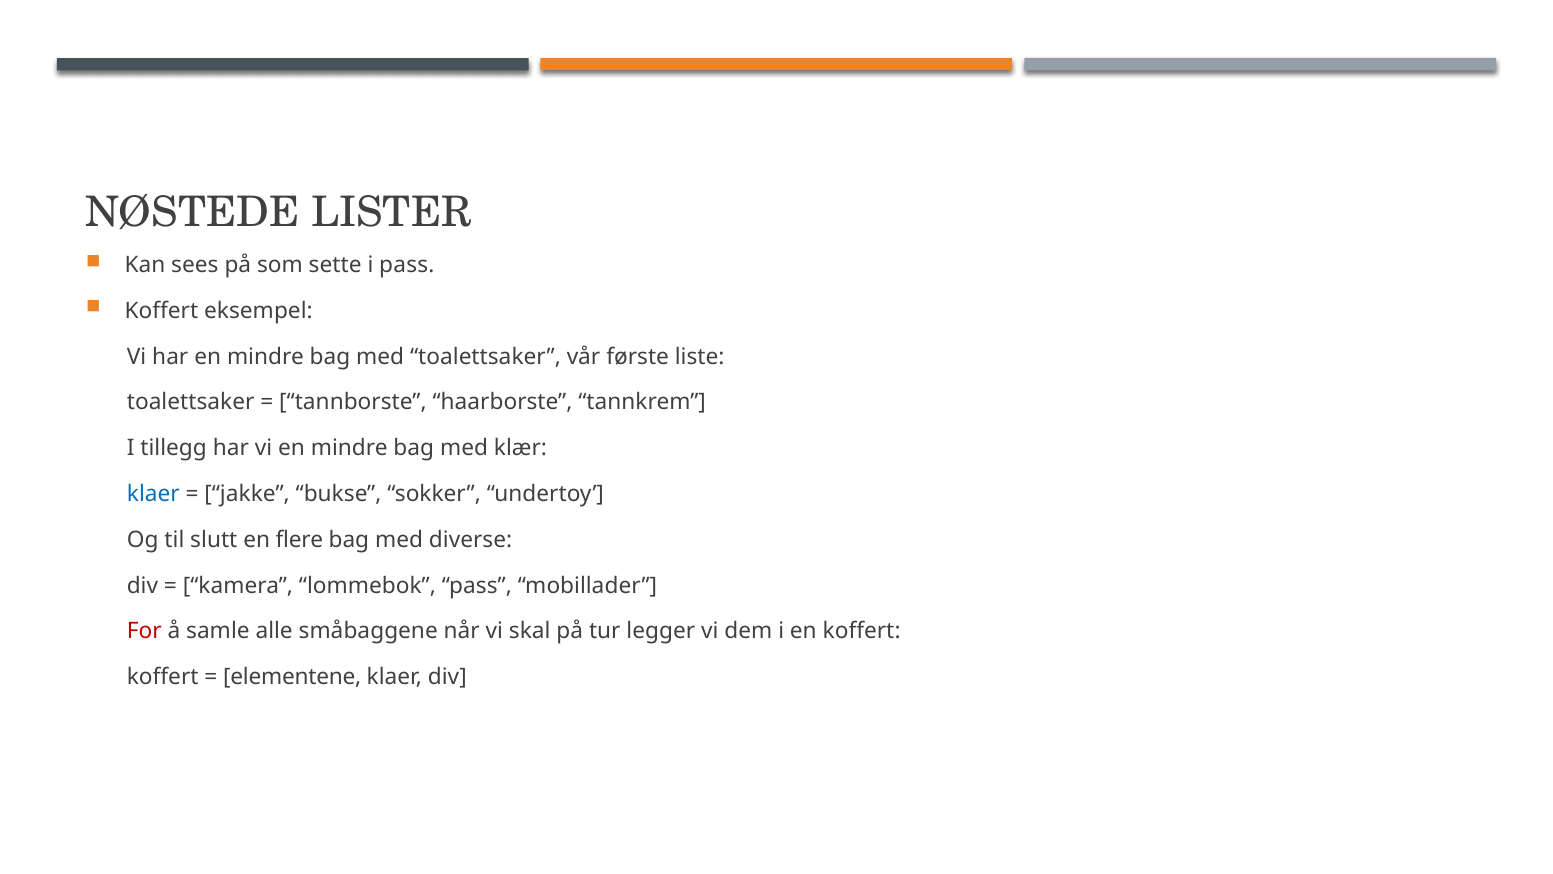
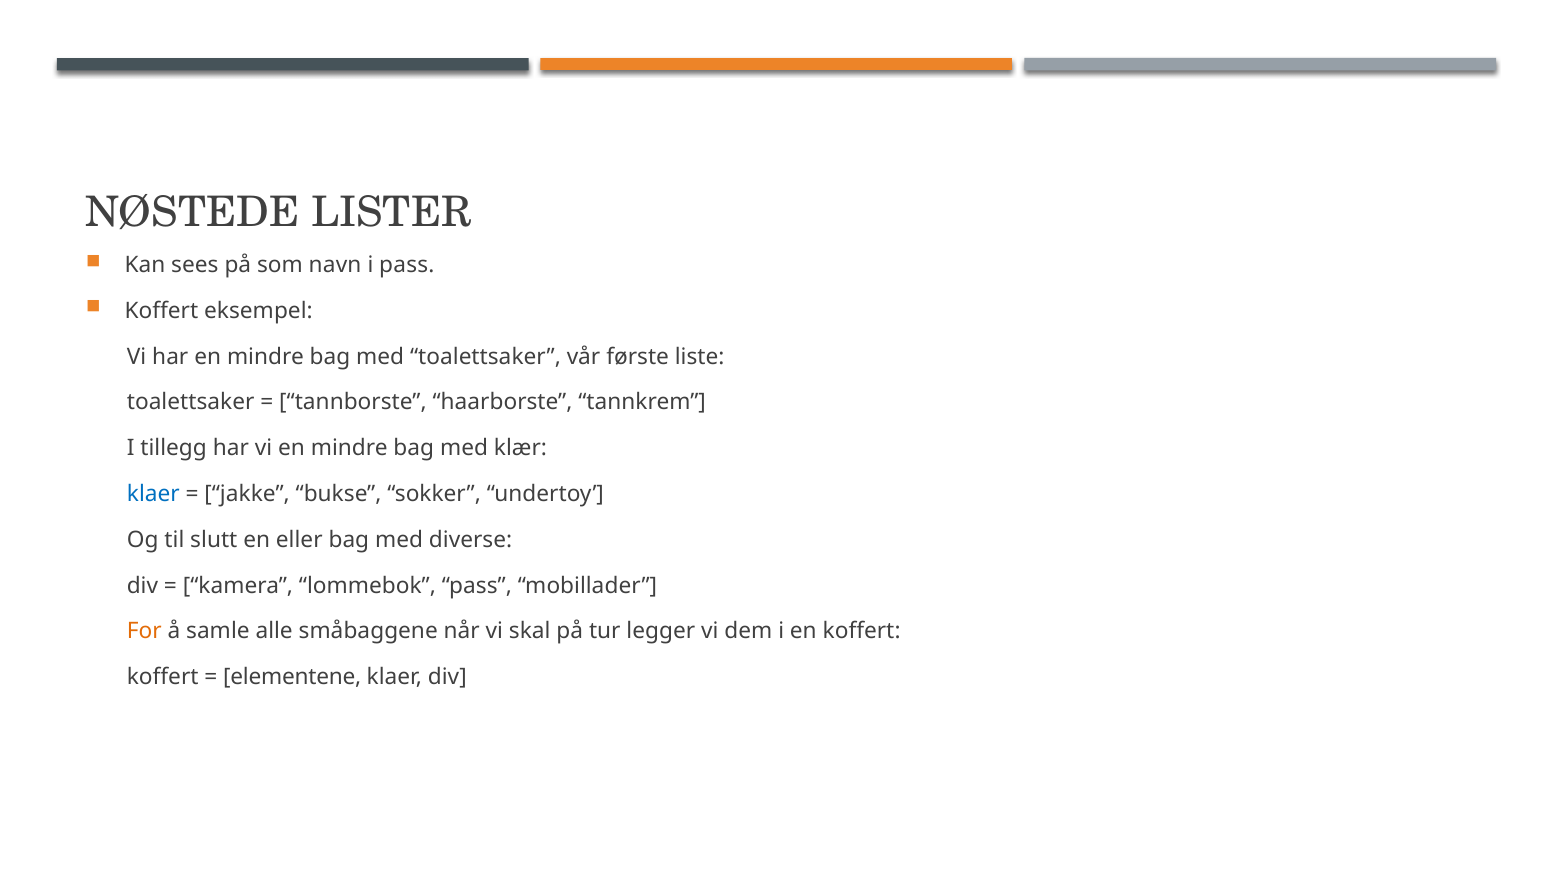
sette: sette -> navn (335, 265)
flere: flere -> eller (299, 540)
For colour: red -> orange (144, 631)
